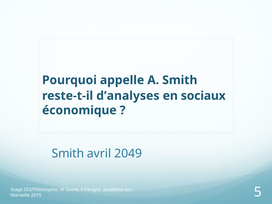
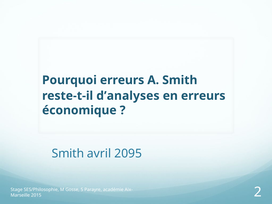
Pourquoi appelle: appelle -> erreurs (122, 80)
en sociaux: sociaux -> erreurs (203, 96)
2049: 2049 -> 2095 (128, 154)
5: 5 -> 2 (258, 192)
